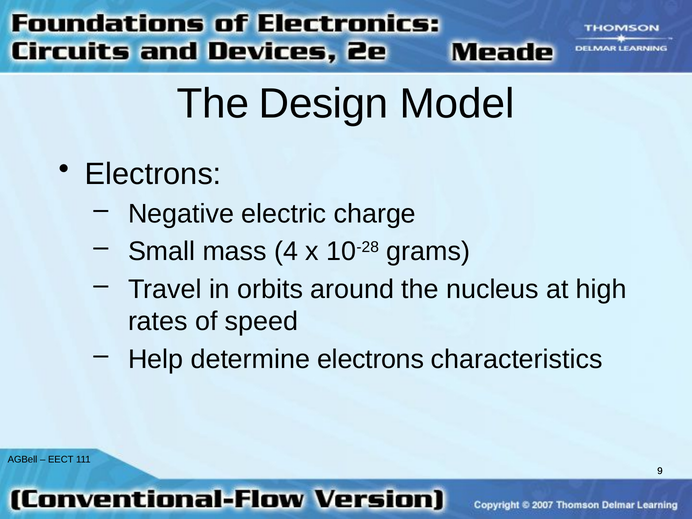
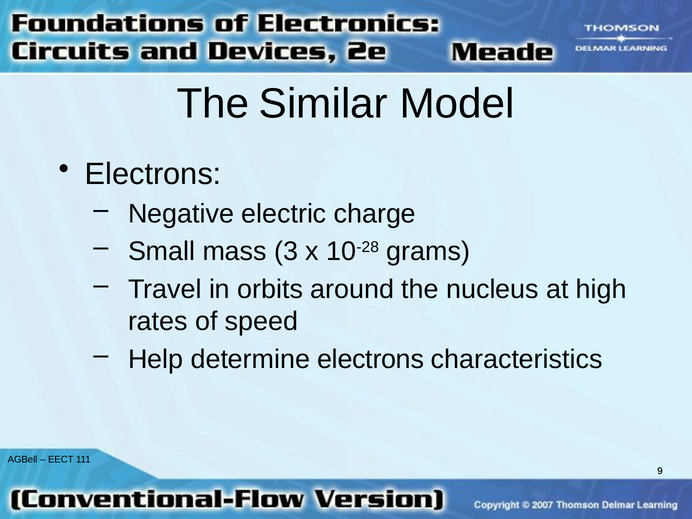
Design: Design -> Similar (323, 104)
4: 4 -> 3 (286, 251)
